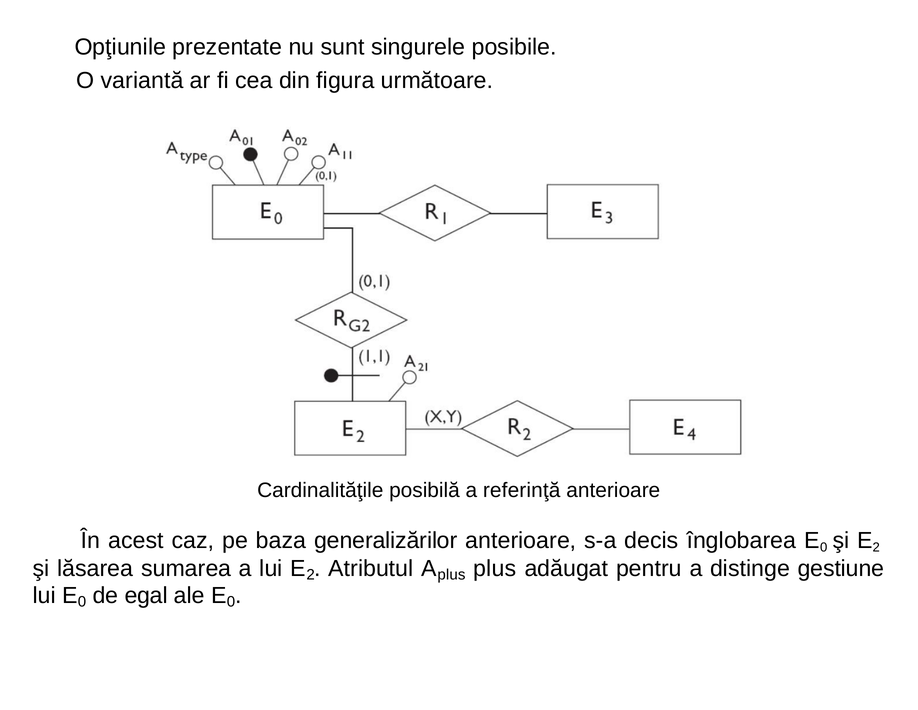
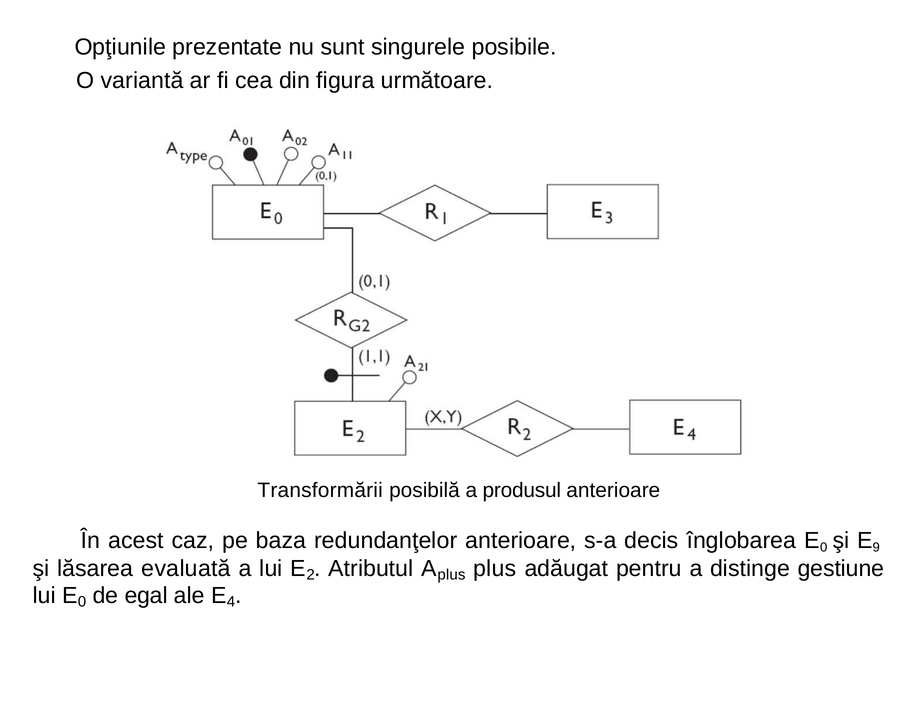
Cardinalităţile: Cardinalităţile -> Transformării (320, 490)
referinţă: referinţă -> produsul (522, 490)
generalizărilor: generalizărilor -> redundanţelor (386, 540)
E 2: 2 -> 9 (876, 547)
sumarea: sumarea -> evaluată (186, 568)
0 0: 0 -> 4 (231, 601)
